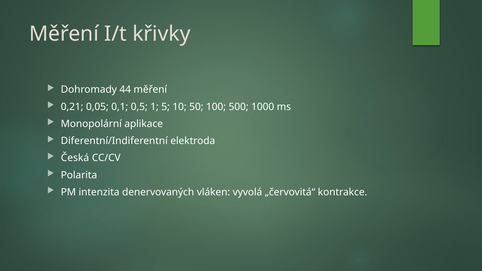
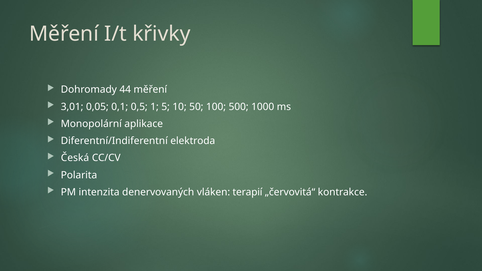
0,21: 0,21 -> 3,01 (72, 107)
vyvolá: vyvolá -> terapií (247, 192)
